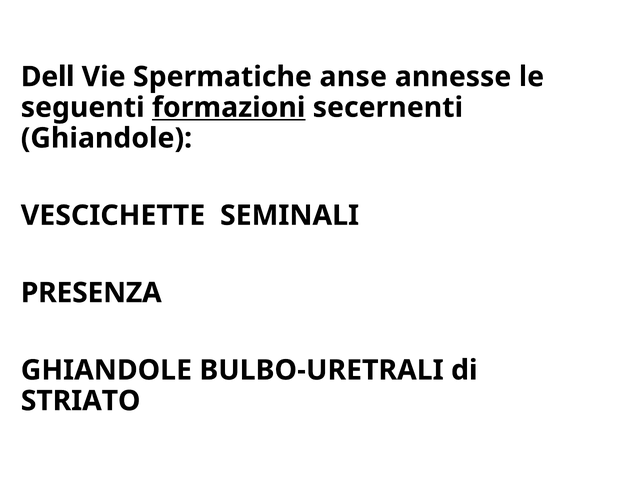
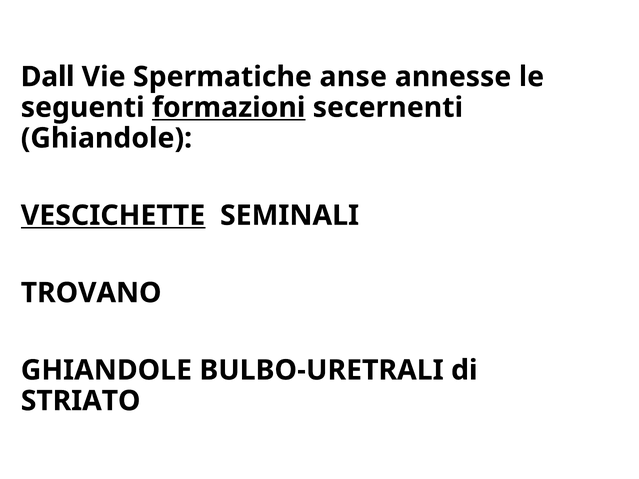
Dell: Dell -> Dall (48, 77)
VESCICHETTE underline: none -> present (113, 216)
PRESENZA: PRESENZA -> TROVANO (91, 293)
